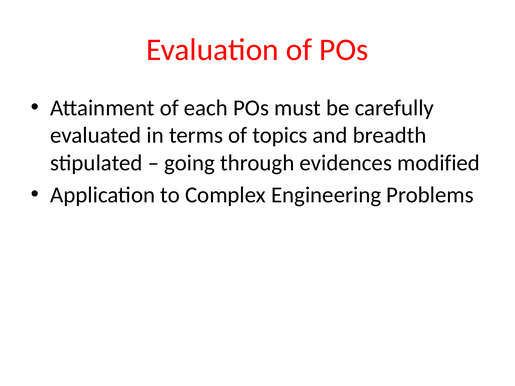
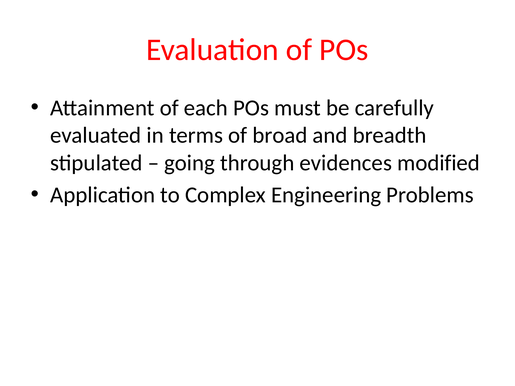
topics: topics -> broad (280, 136)
